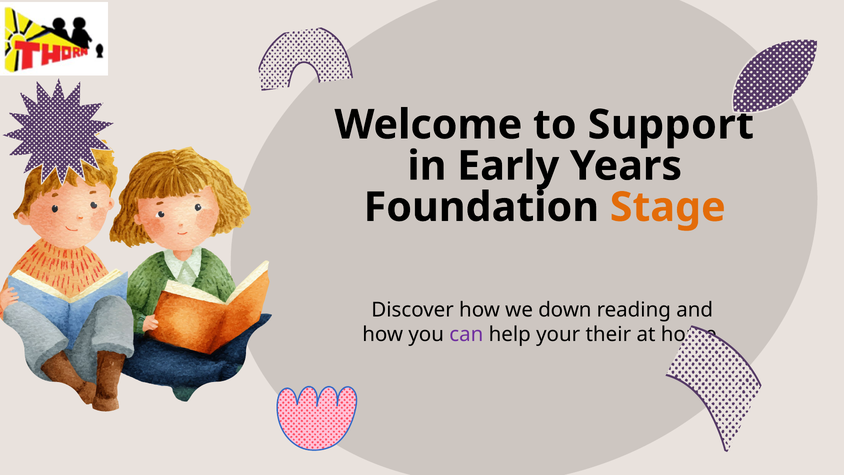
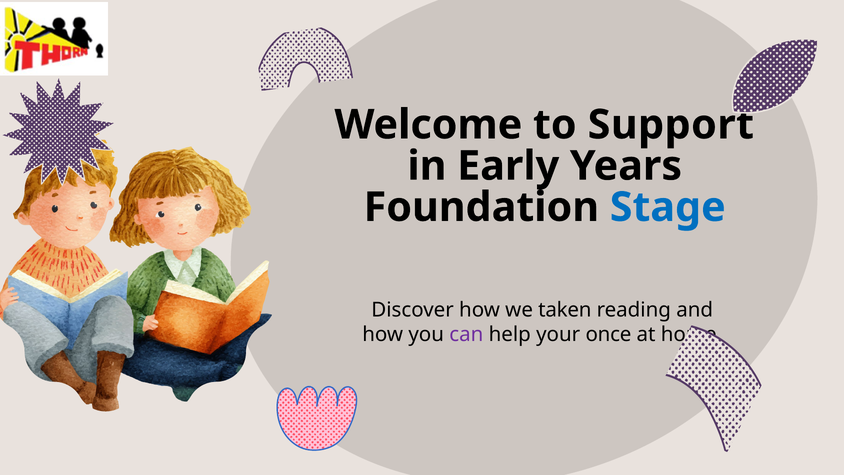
Stage colour: orange -> blue (668, 207)
down: down -> taken (565, 310)
their: their -> once (608, 334)
